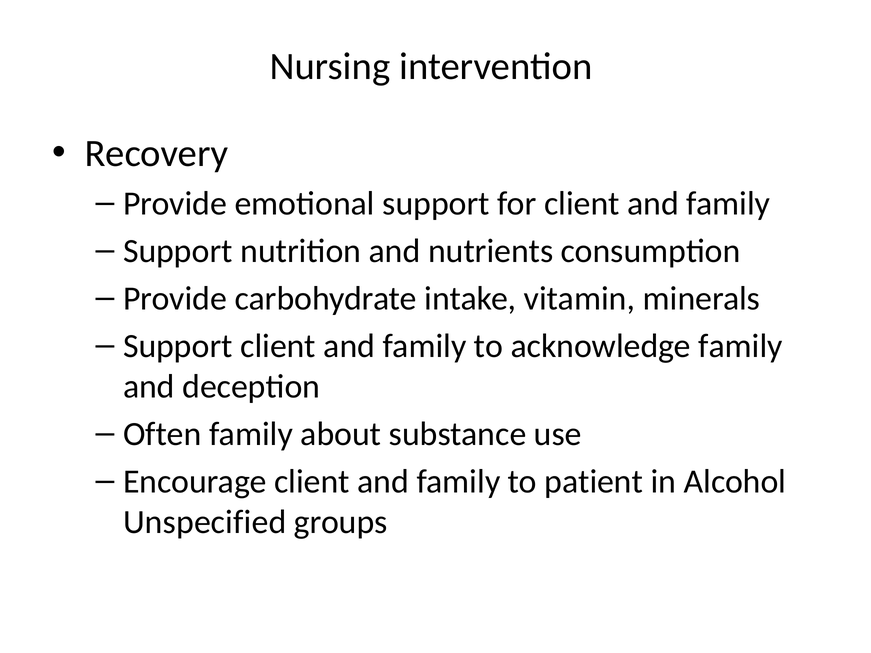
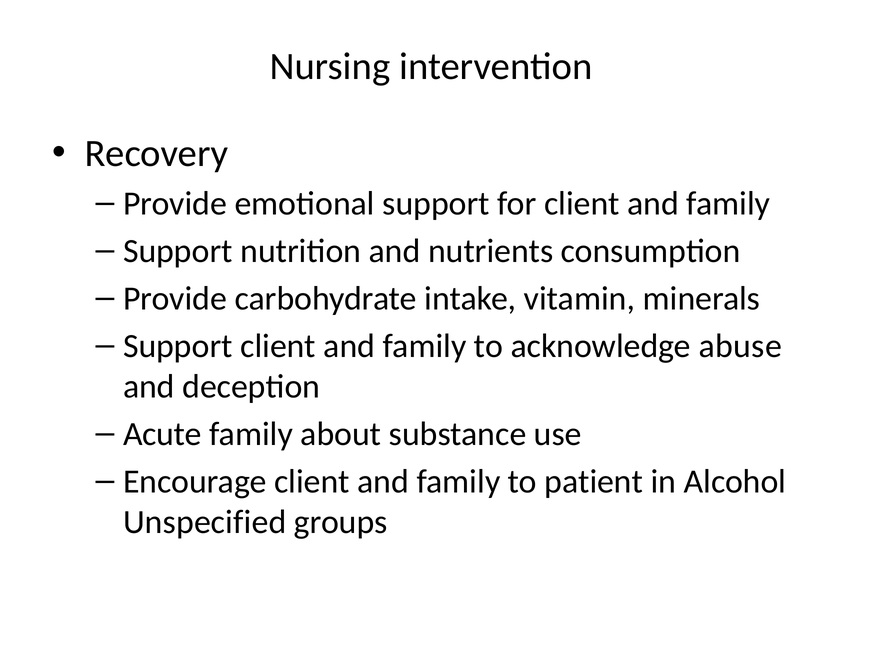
acknowledge family: family -> abuse (740, 346)
Often: Often -> Acute (162, 434)
